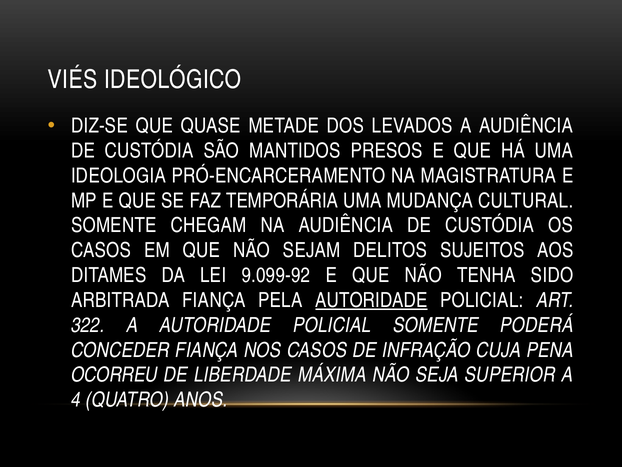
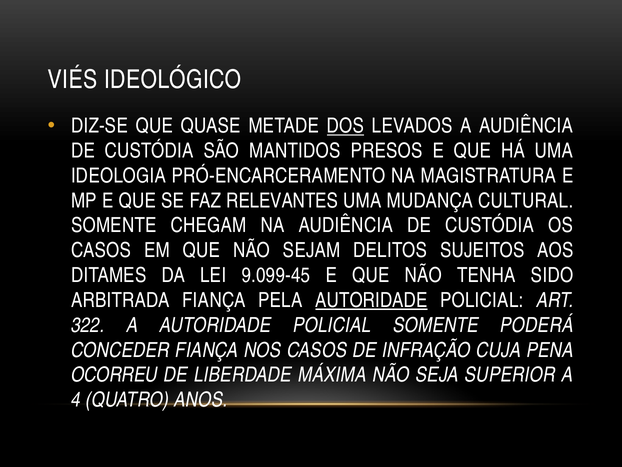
DOS underline: none -> present (345, 126)
TEMPORÁRIA: TEMPORÁRIA -> RELEVANTES (282, 200)
9.099-92: 9.099-92 -> 9.099-45 (276, 275)
